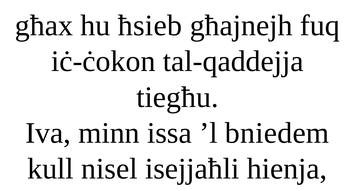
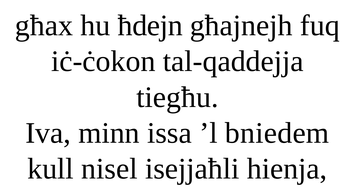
ħsieb: ħsieb -> ħdejn (150, 26)
